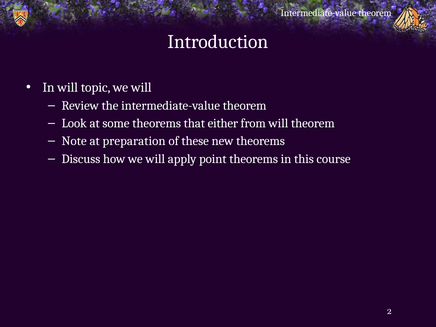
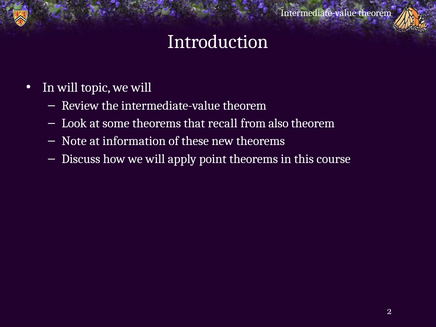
either: either -> recall (223, 123)
from will: will -> also (278, 123)
preparation: preparation -> information (134, 141)
